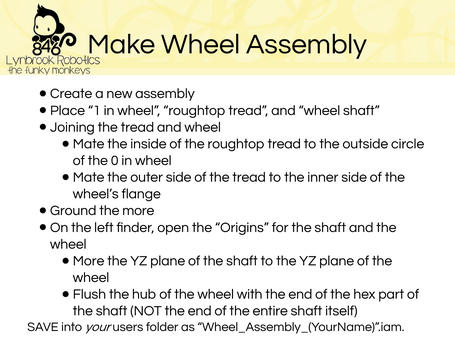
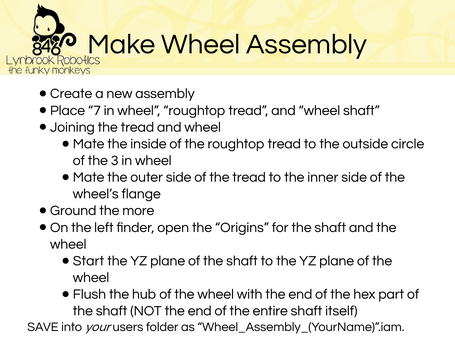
1: 1 -> 7 (94, 110)
0: 0 -> 3 (115, 160)
More: More -> Start (89, 260)
